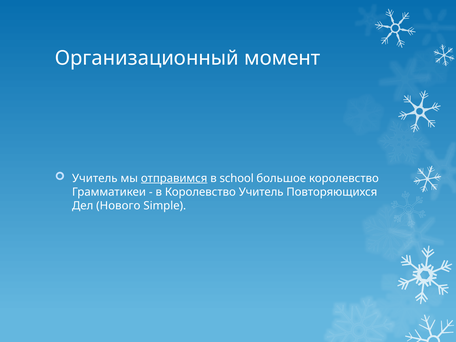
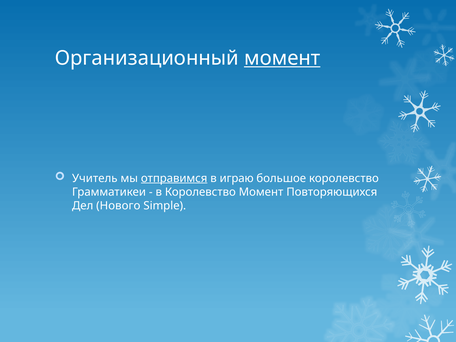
момент underline: none -> present (282, 58)
school: school -> играю (237, 178)
Королевство Учитель: Учитель -> Момент (261, 192)
